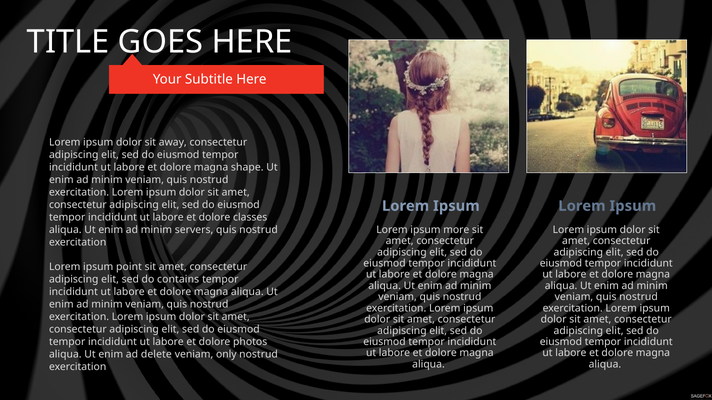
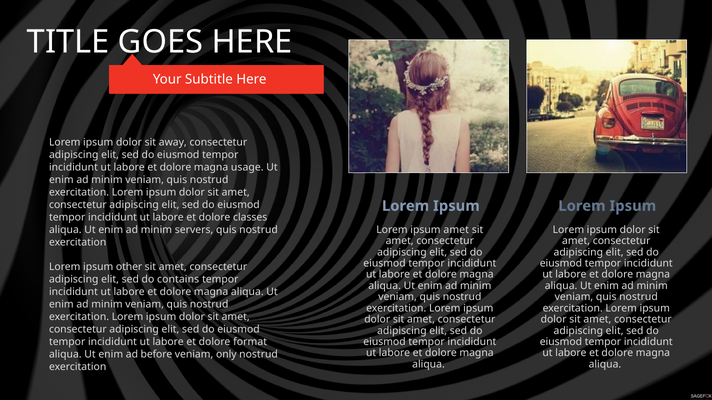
shape: shape -> usage (247, 168)
ipsum more: more -> amet (456, 230)
point: point -> other (129, 267)
photos: photos -> format (250, 342)
delete: delete -> before (156, 355)
